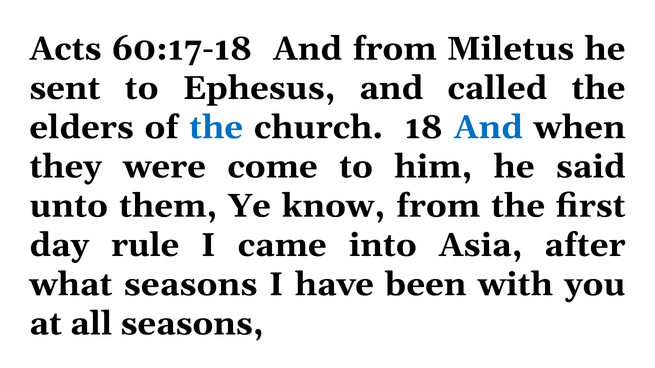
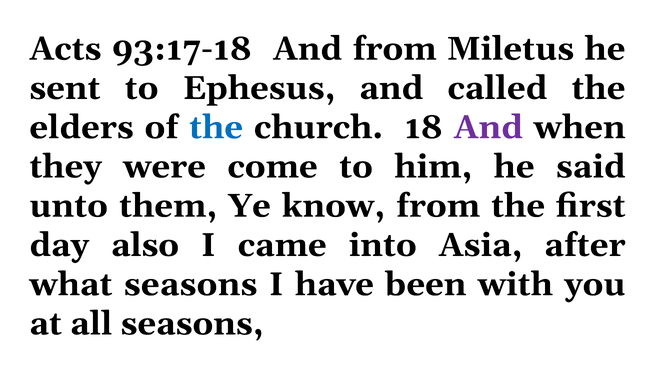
60:17-18: 60:17-18 -> 93:17-18 (182, 49)
And colour: blue -> purple (488, 128)
rule: rule -> also (145, 245)
